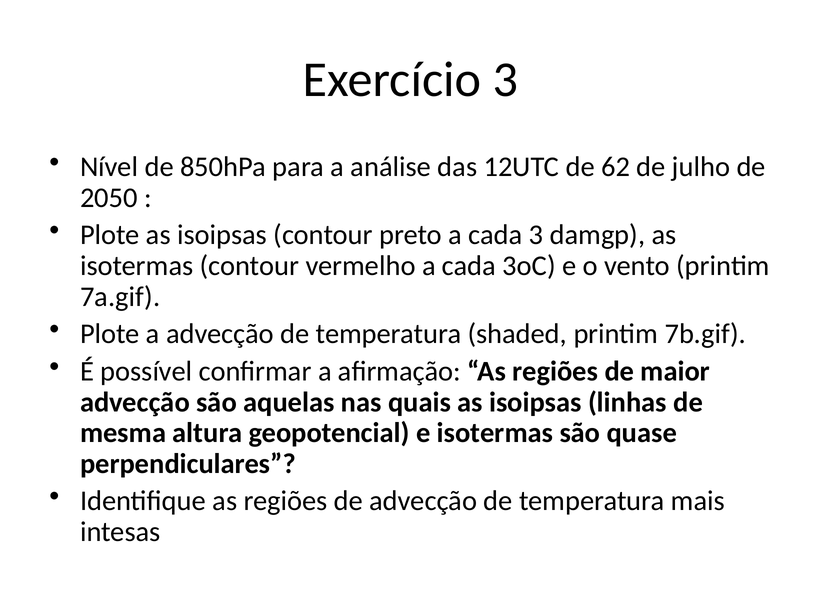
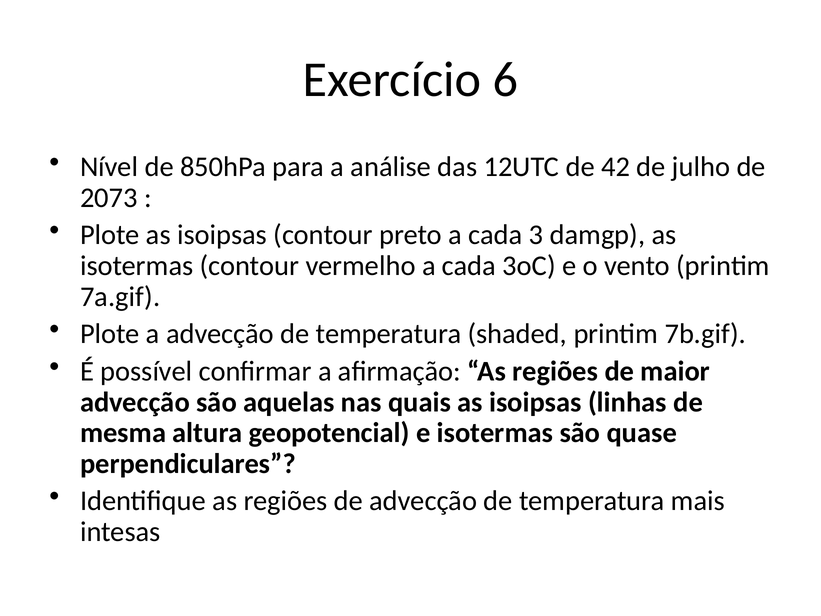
Exercício 3: 3 -> 6 (505, 79)
62: 62 -> 42 (616, 167)
2050: 2050 -> 2073 (109, 198)
